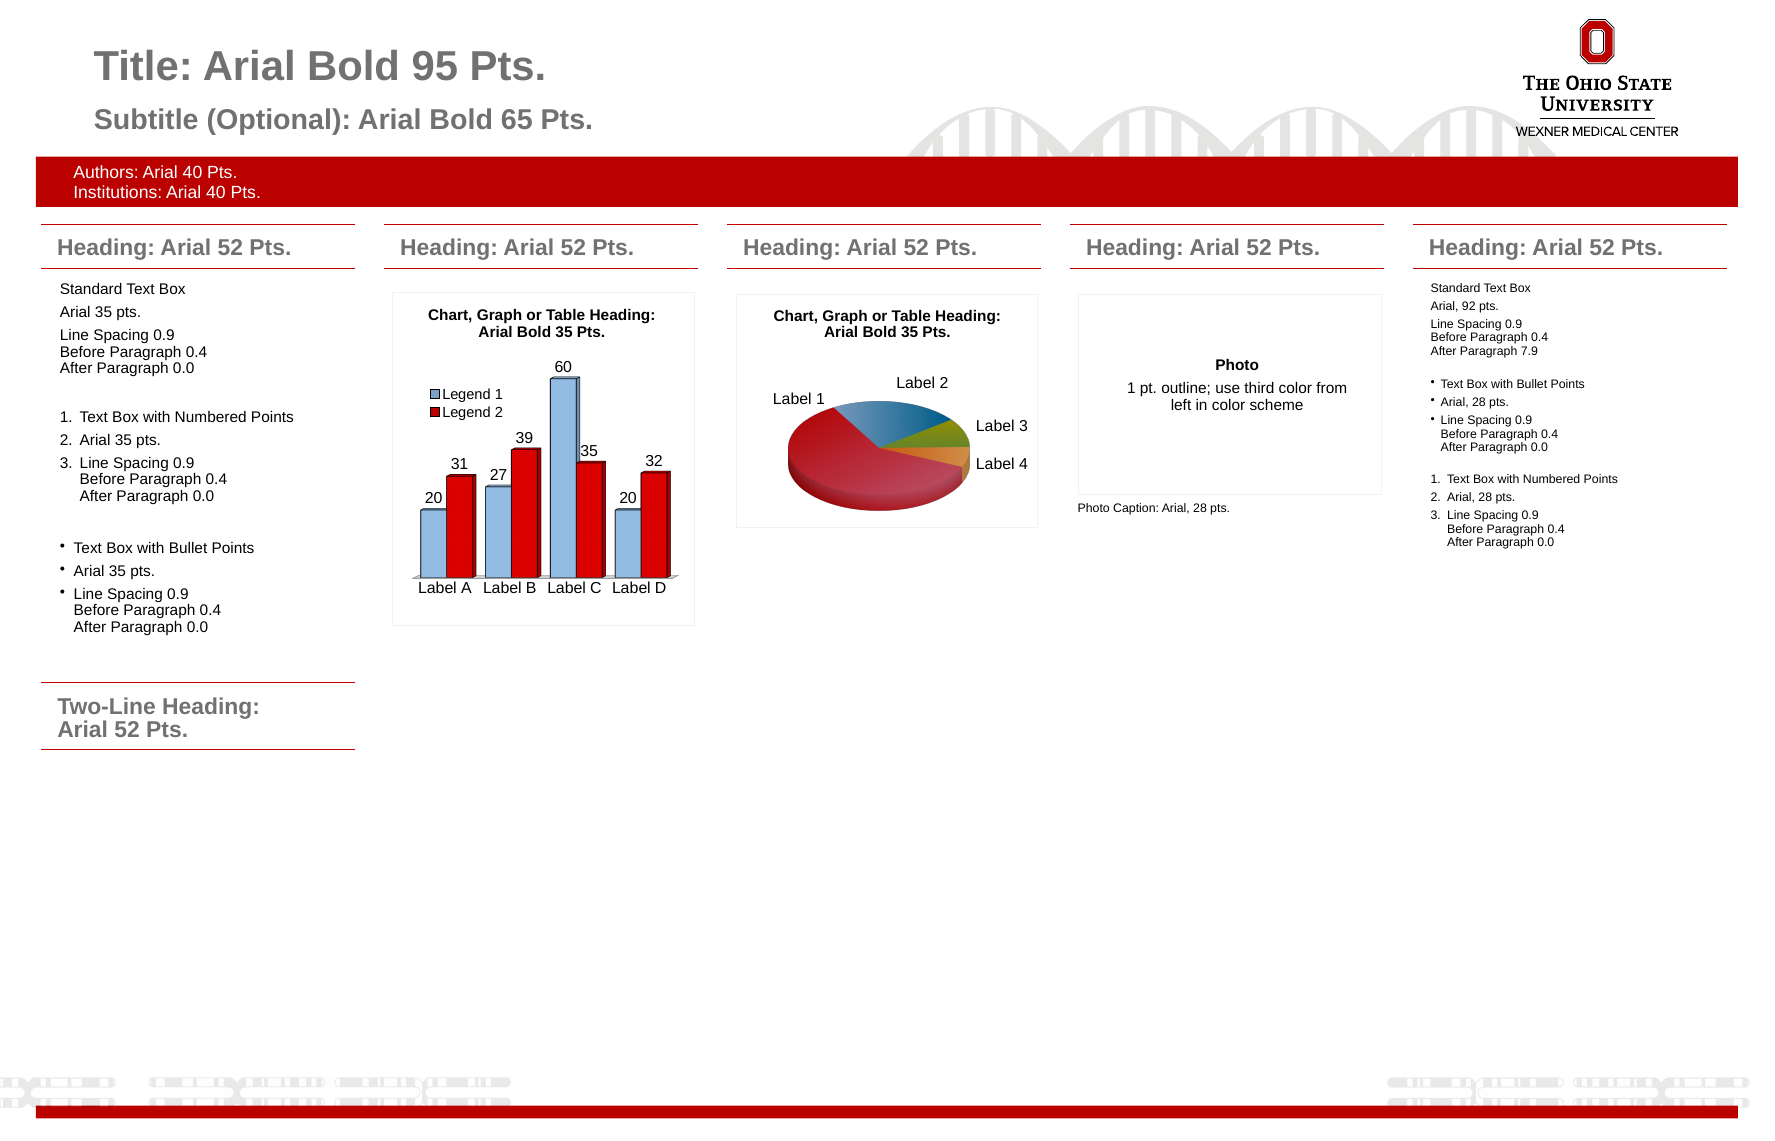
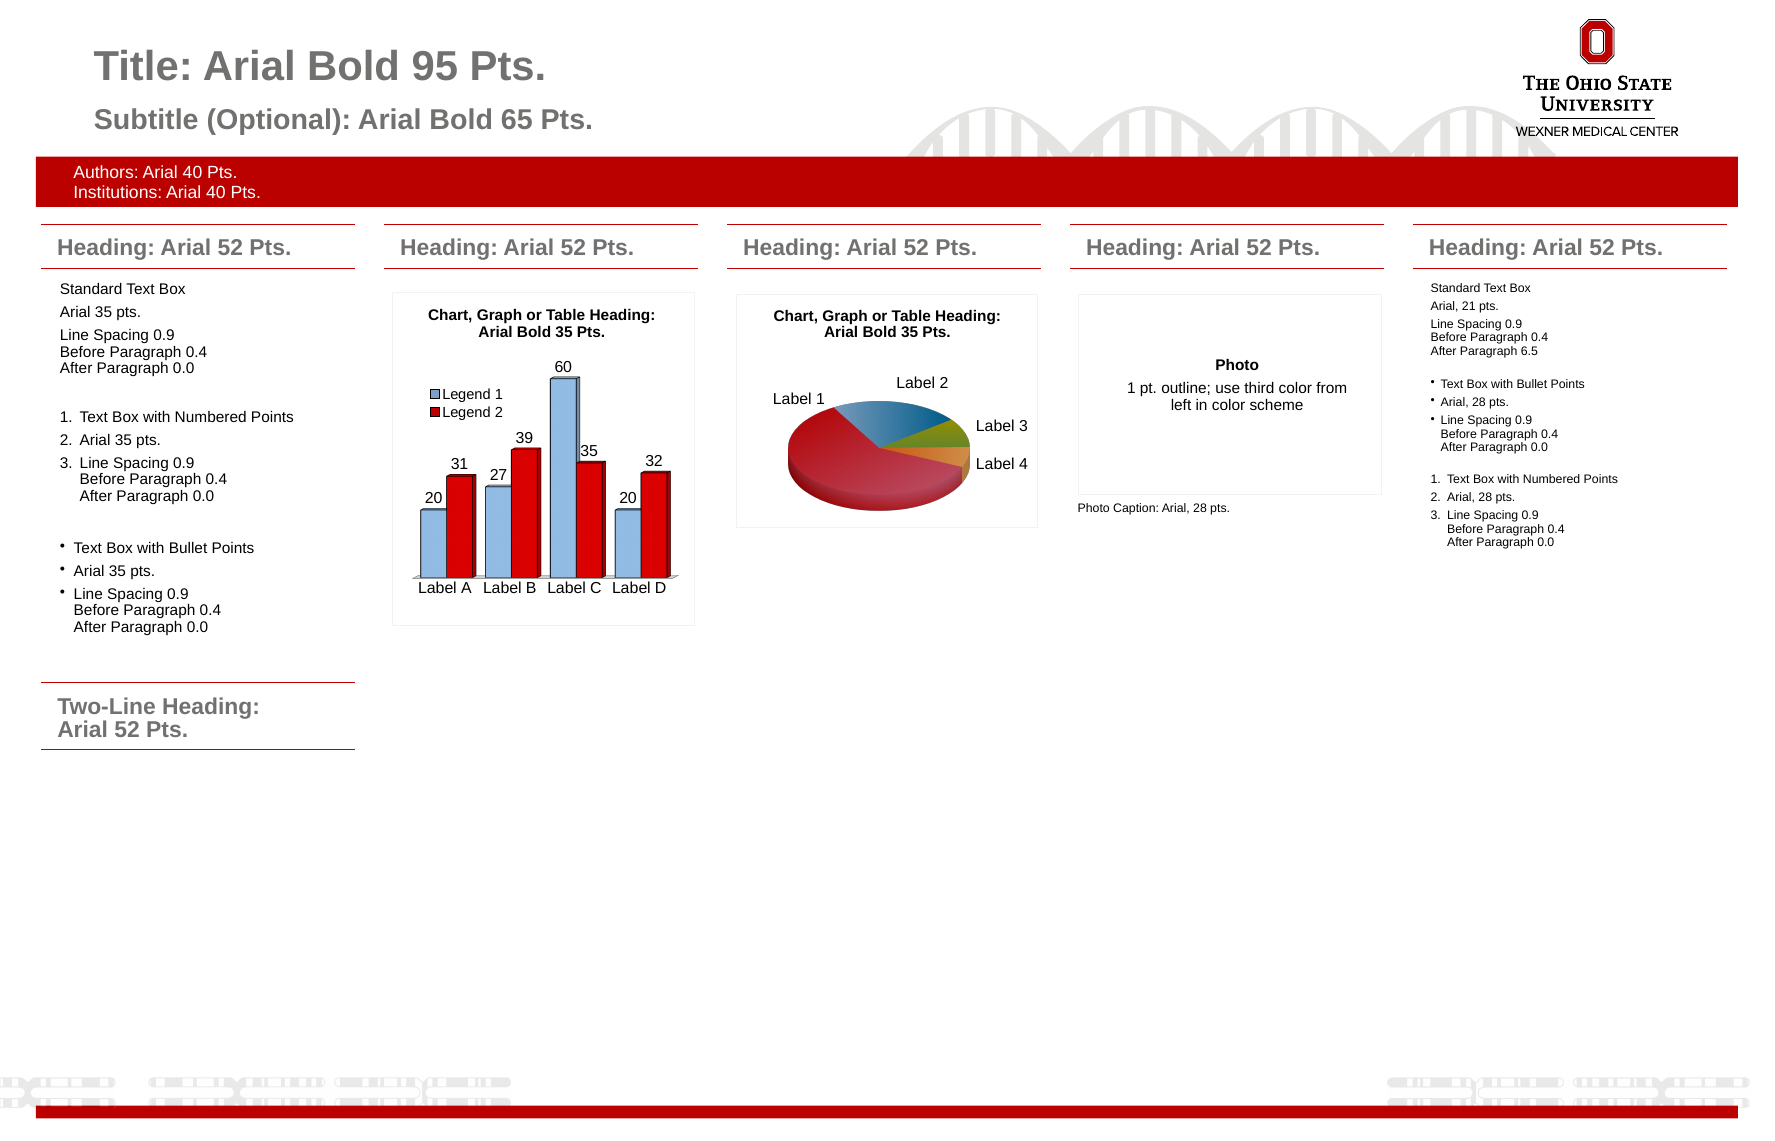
92: 92 -> 21 (1469, 306)
7.9: 7.9 -> 6.5 (1529, 351)
